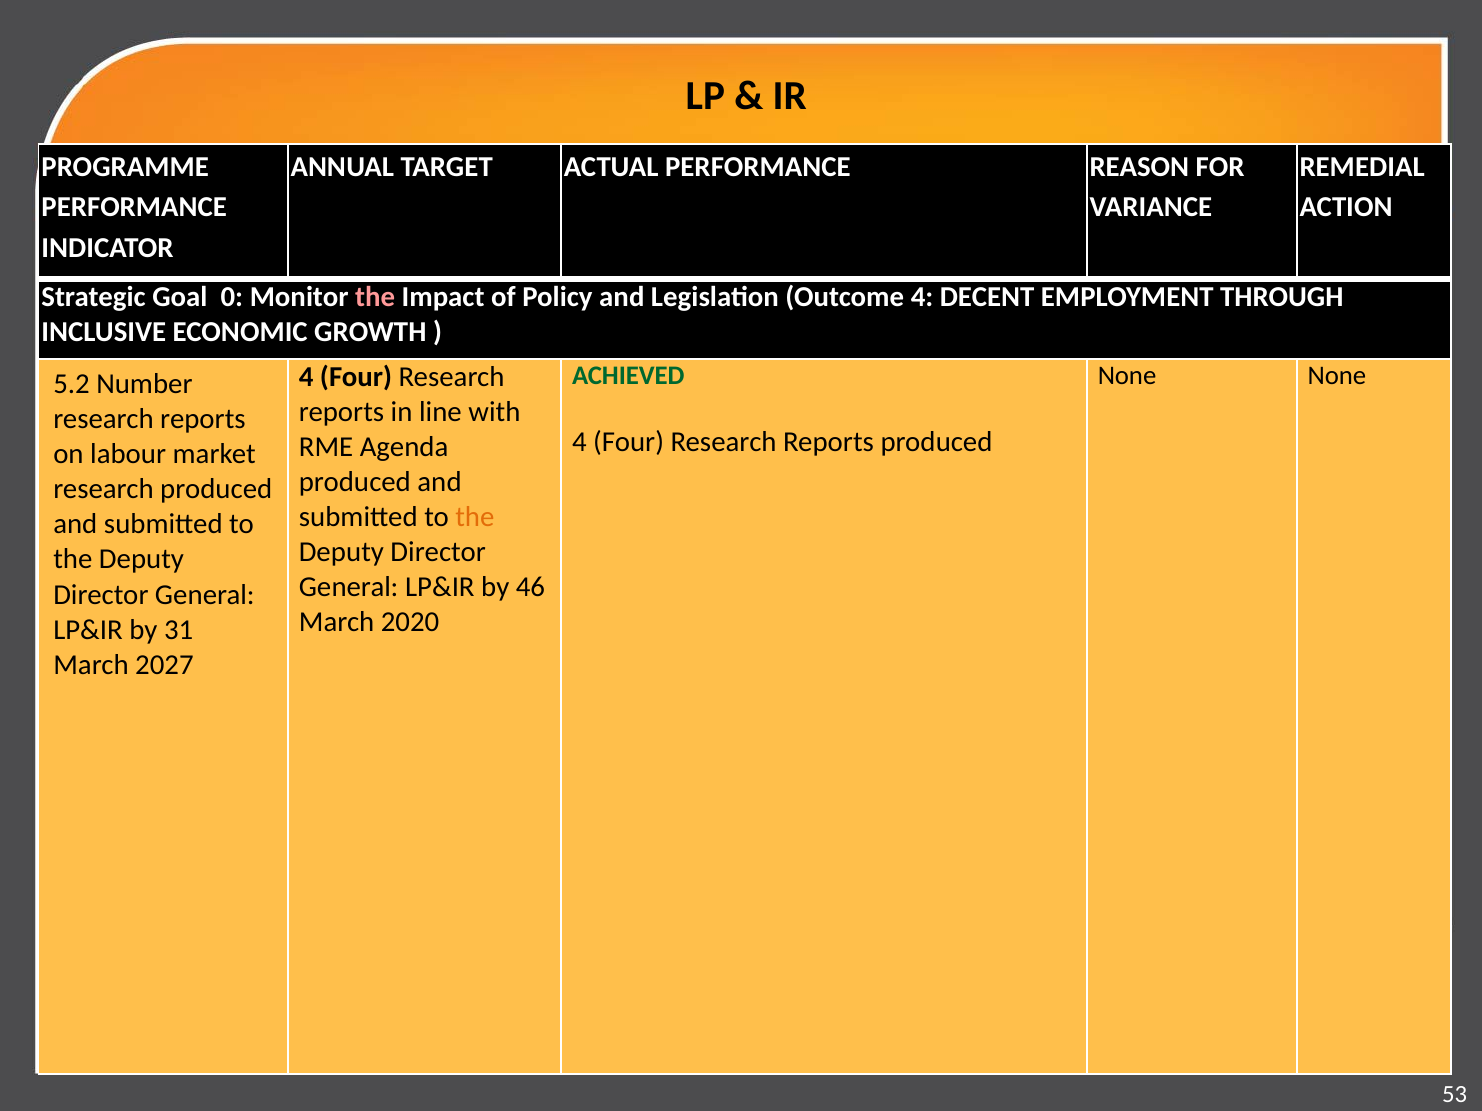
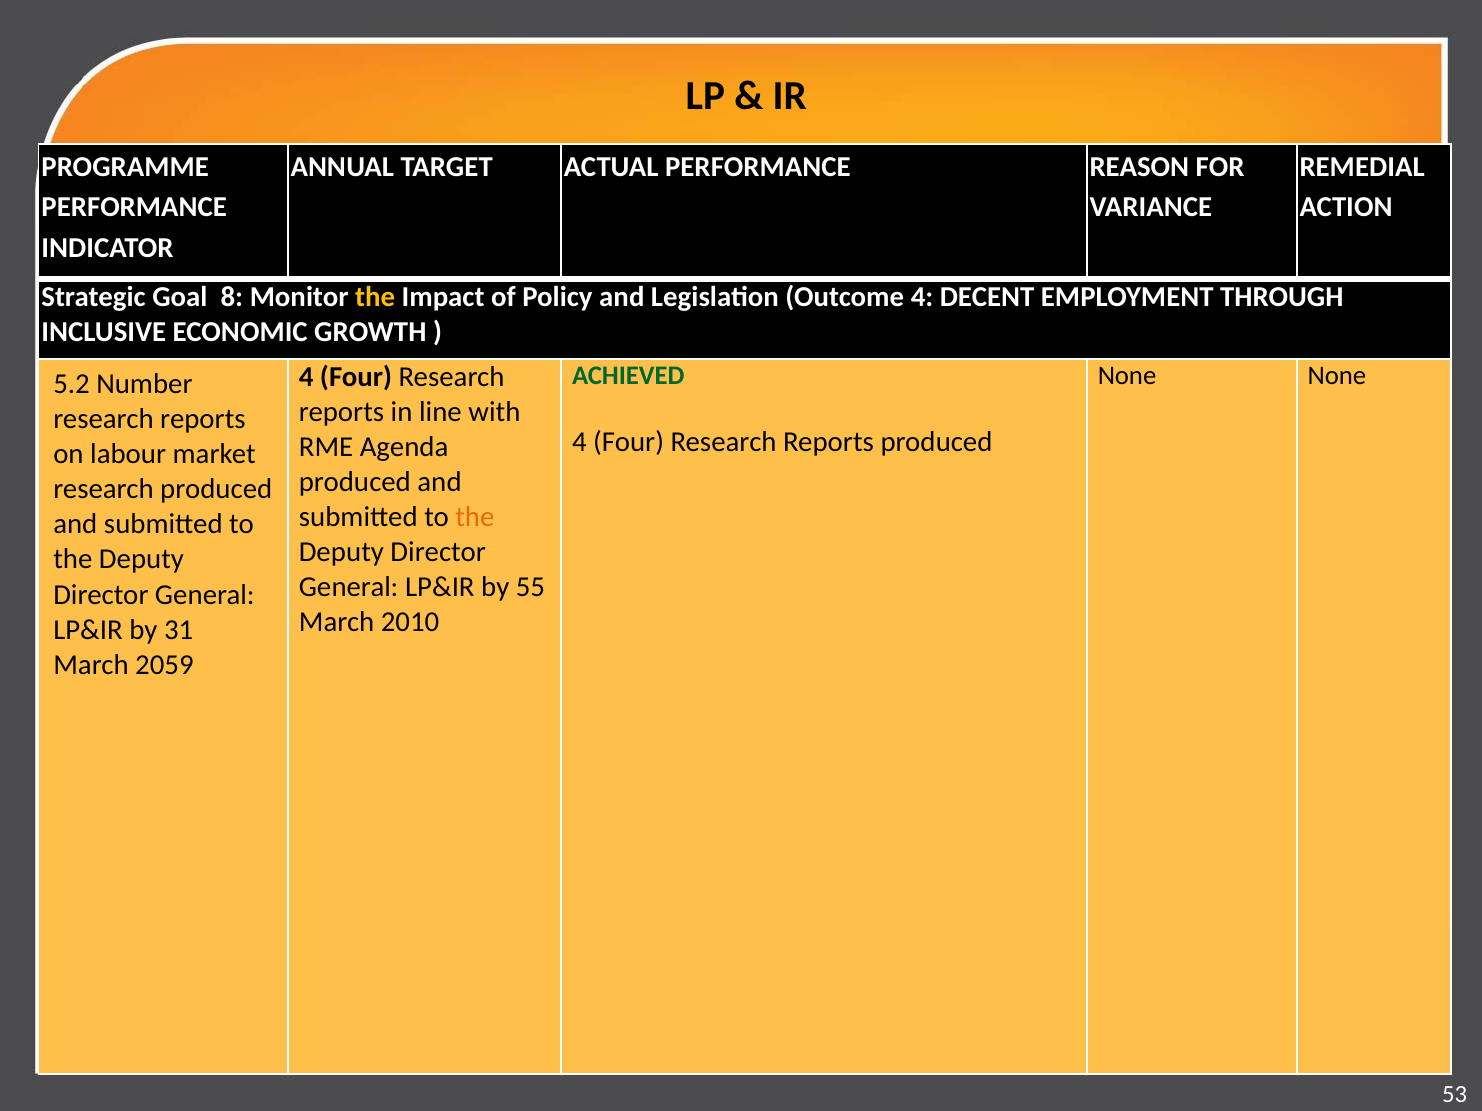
0: 0 -> 8 (232, 297)
the colour: pink -> yellow (375, 297)
46: 46 -> 55 (530, 587)
2020: 2020 -> 2010 (410, 622)
2027: 2027 -> 2059 (164, 665)
